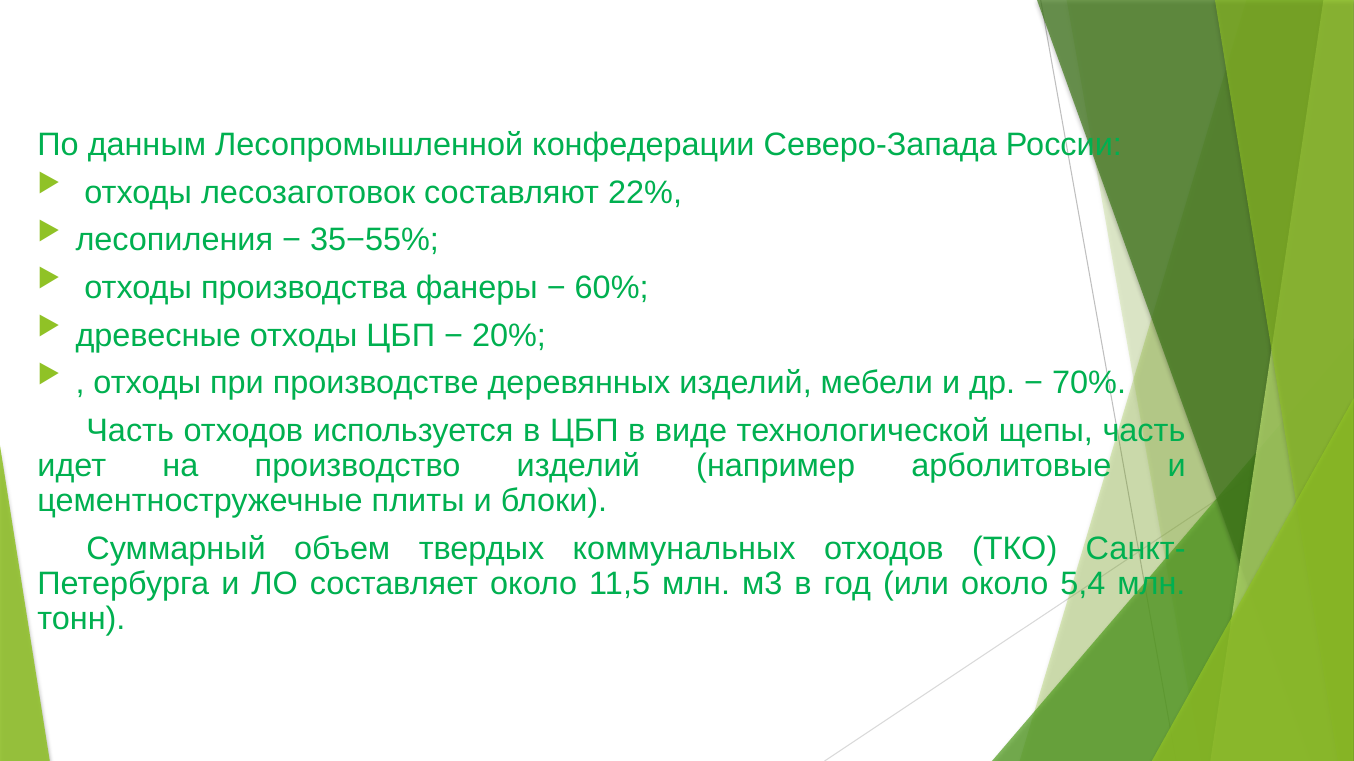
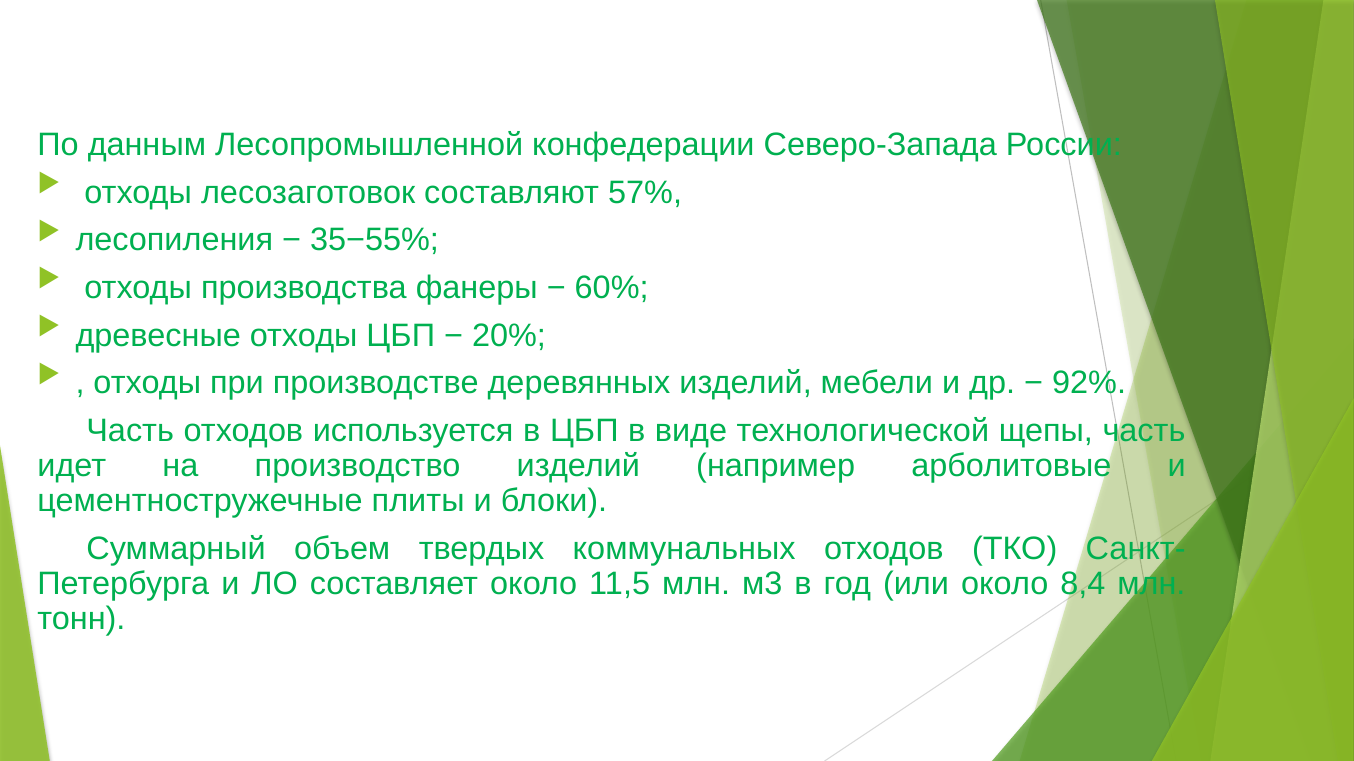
22%: 22% -> 57% (645, 193)
70%: 70% -> 92% (1089, 384)
5,4: 5,4 -> 8,4 (1083, 584)
